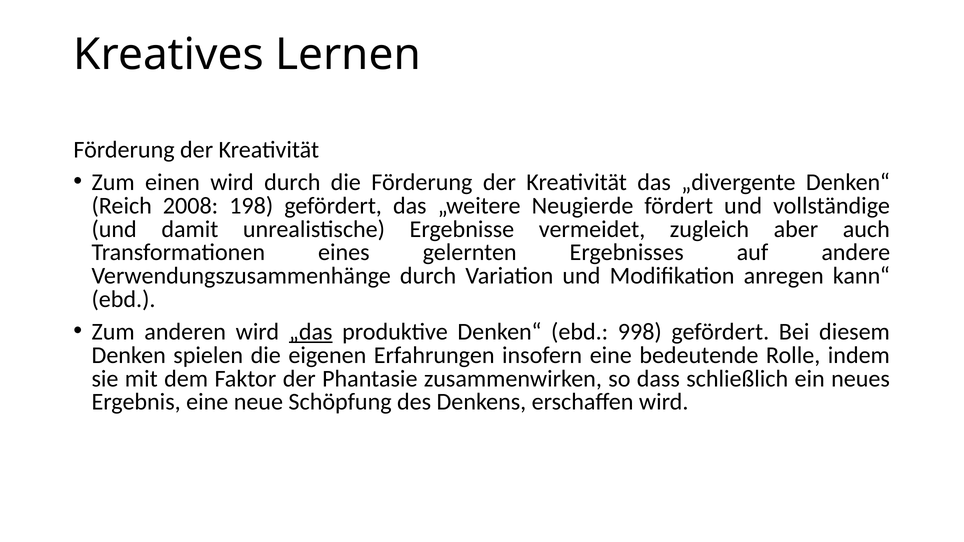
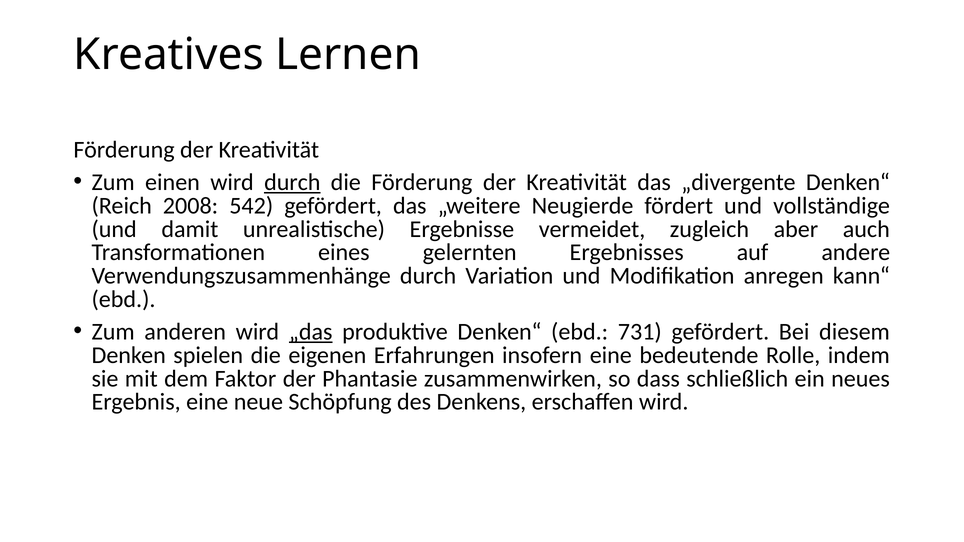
durch underline: none -> present (292, 182)
198: 198 -> 542 (251, 206)
998: 998 -> 731 (640, 332)
